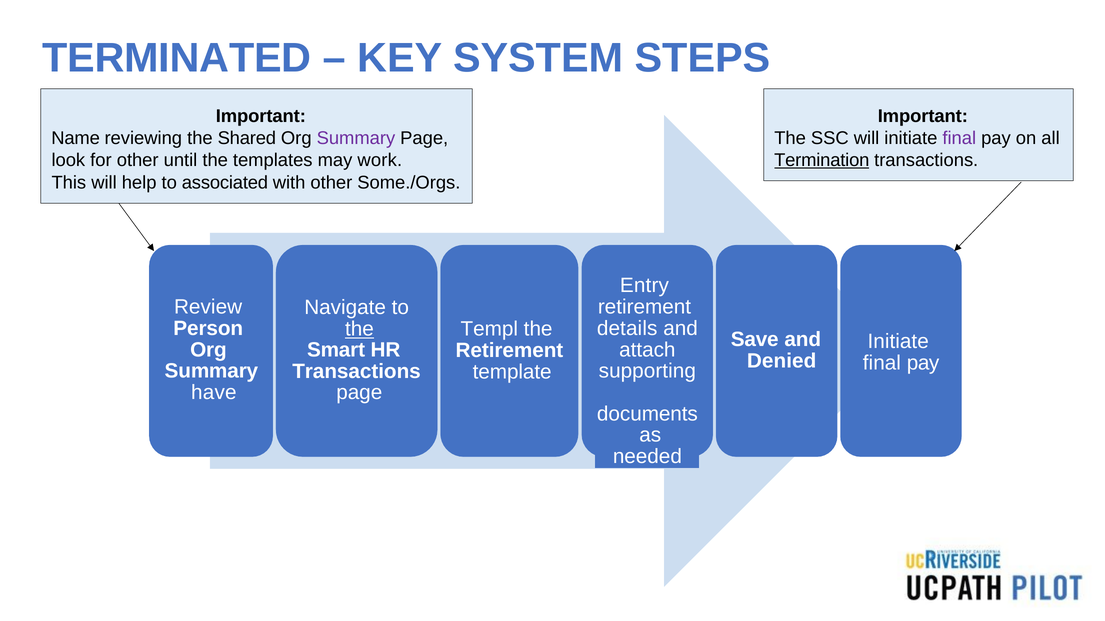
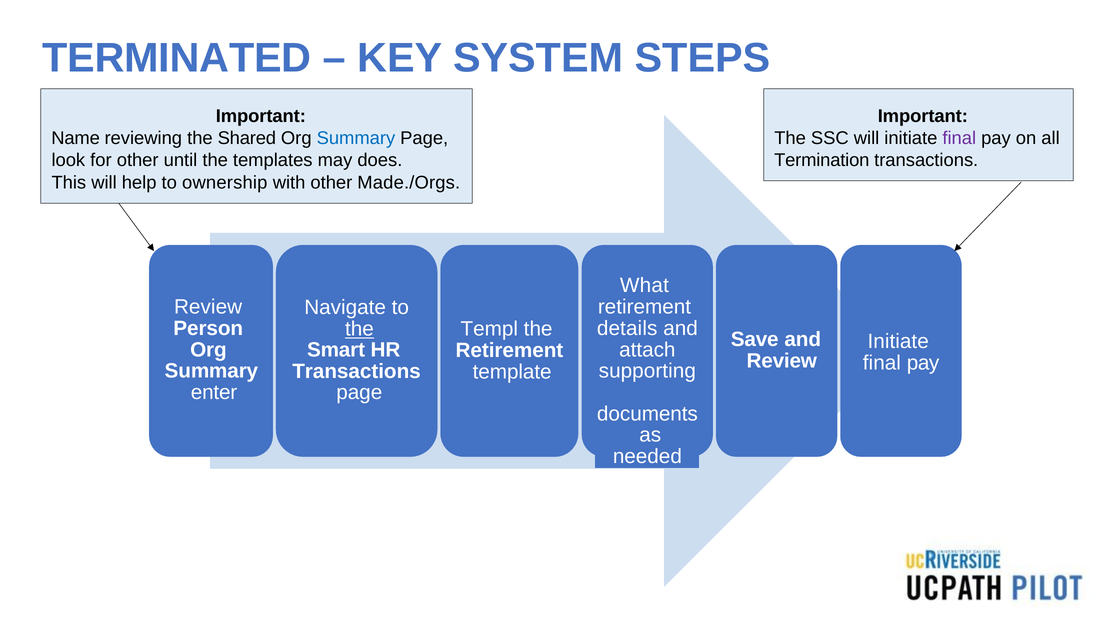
Summary colour: purple -> blue (356, 138)
Termination underline: present -> none (822, 160)
work: work -> does (380, 161)
associated: associated -> ownership (225, 183)
Some./Orgs: Some./Orgs -> Made./Orgs (409, 183)
Entry: Entry -> What (644, 286)
Denied: Denied -> Review (782, 361)
have: have -> enter (214, 393)
